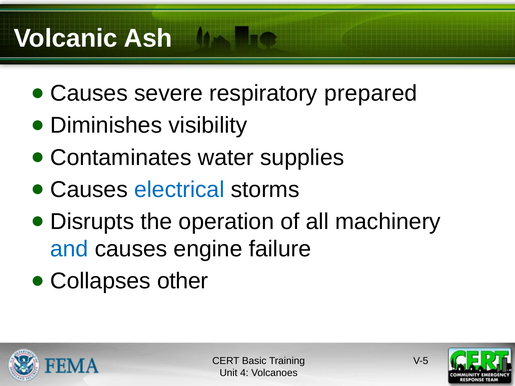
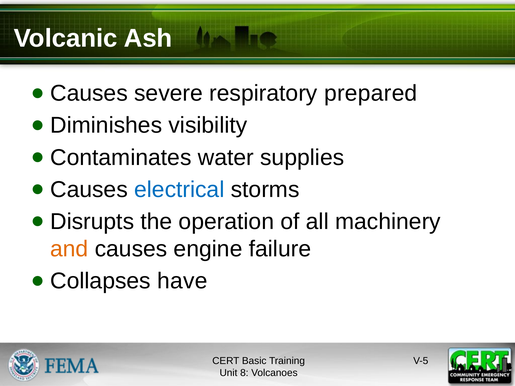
and colour: blue -> orange (69, 249)
other: other -> have (182, 281)
4: 4 -> 8 (244, 373)
